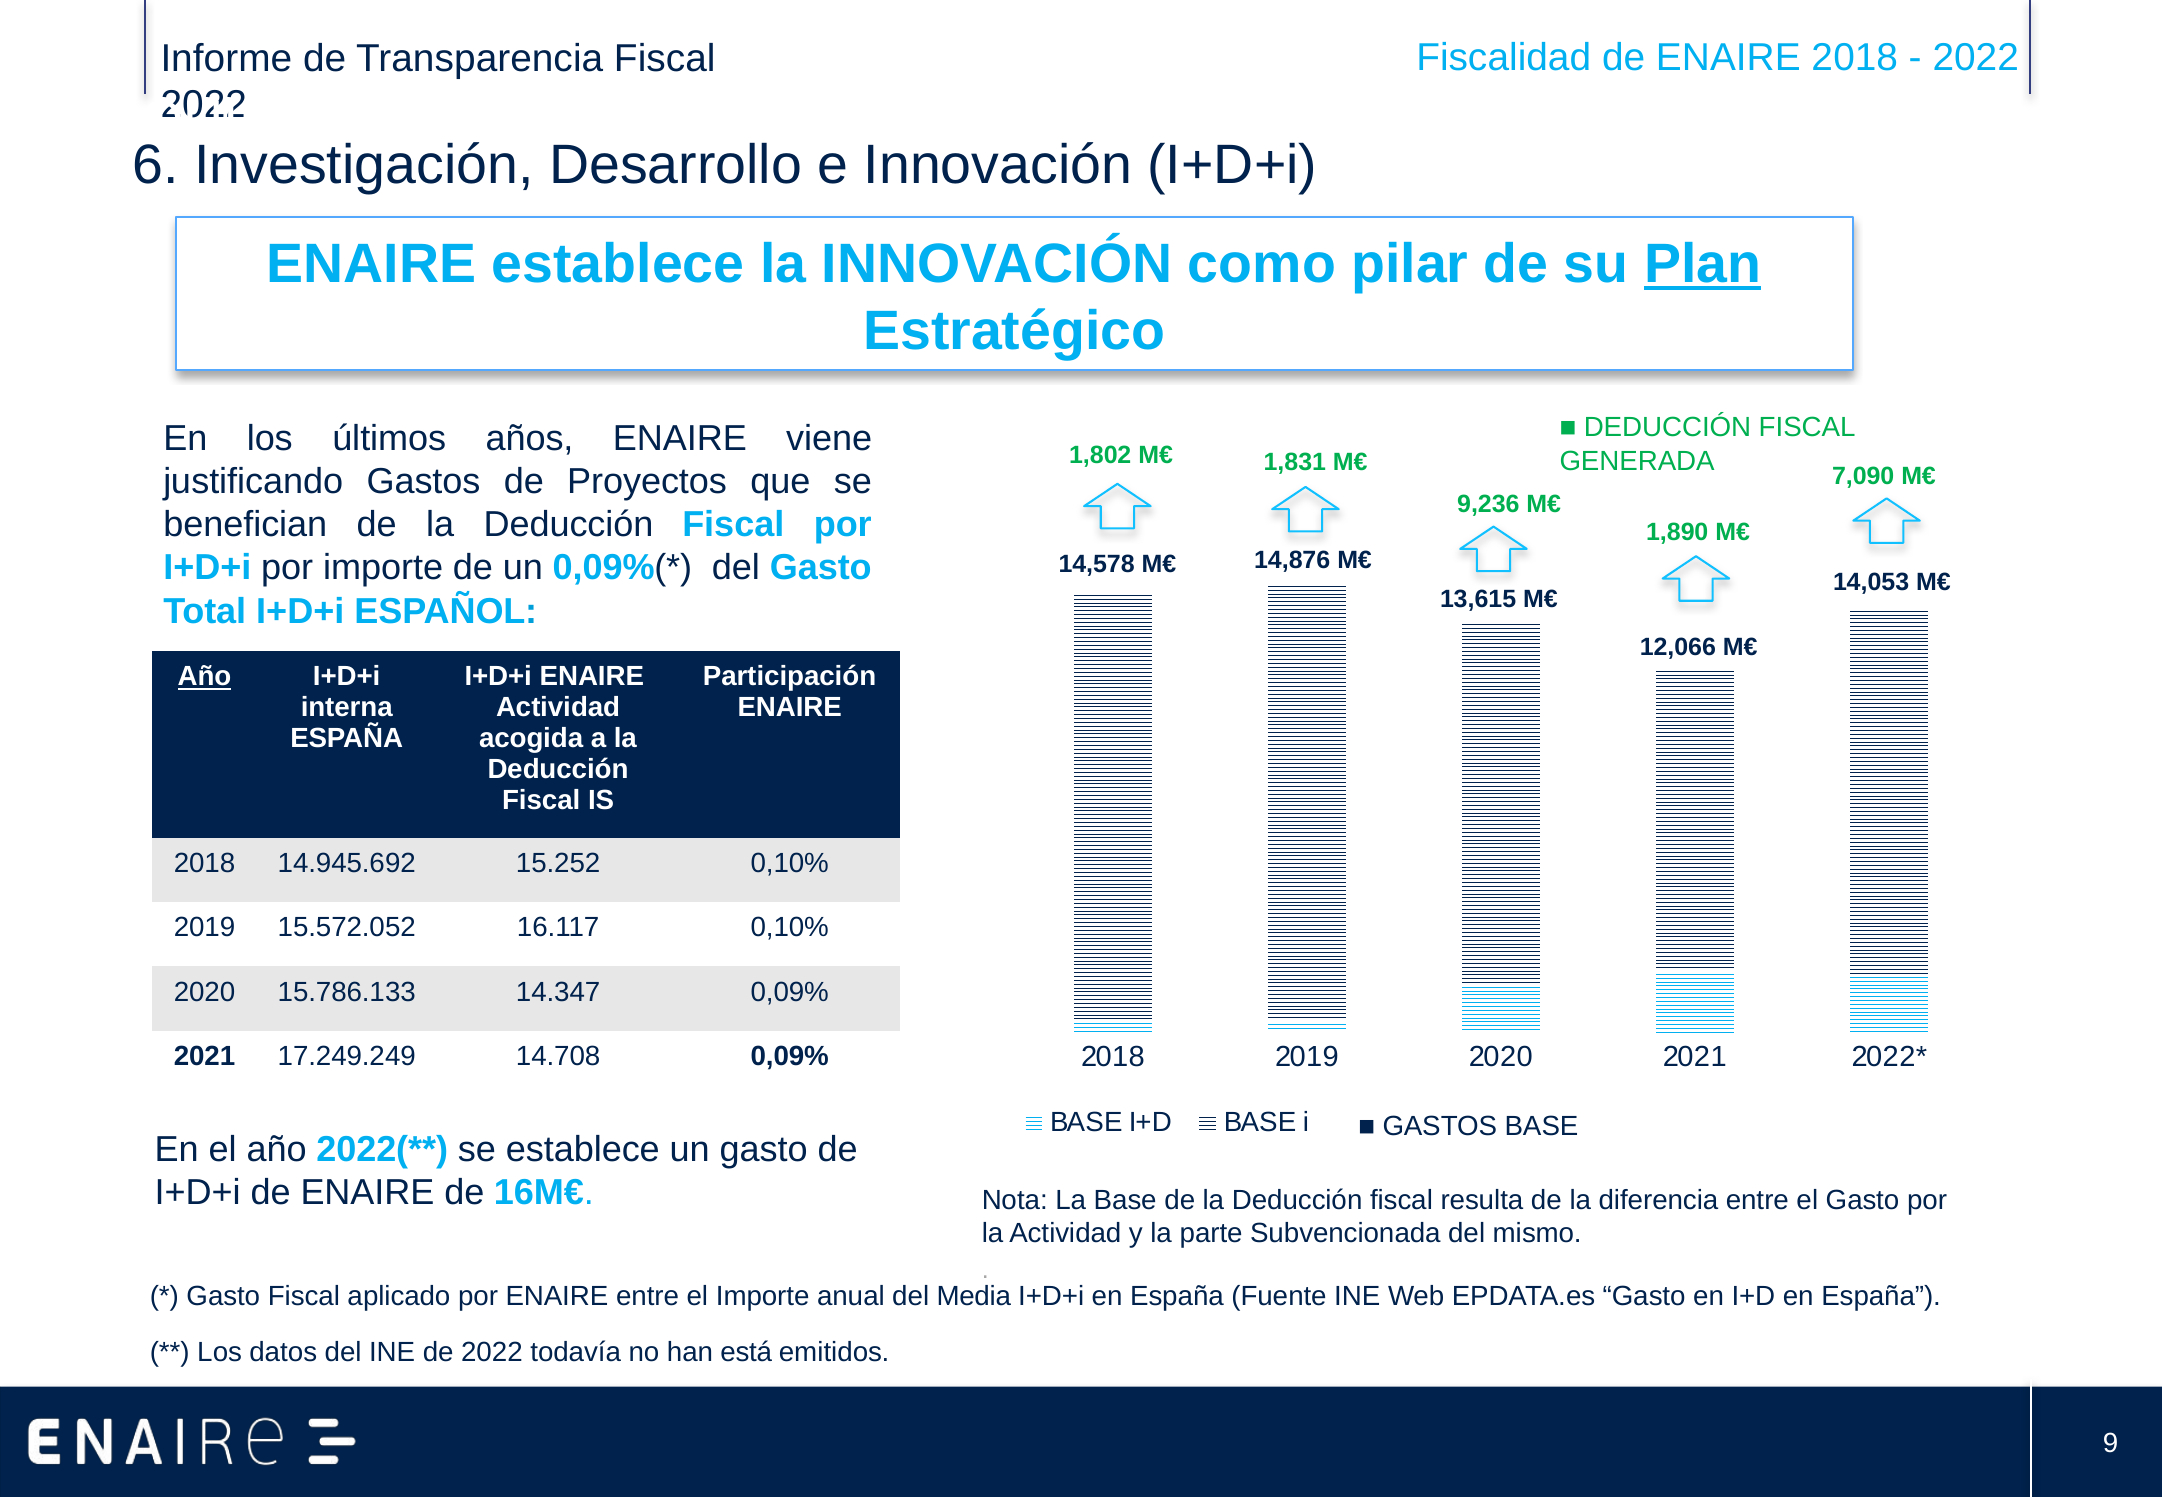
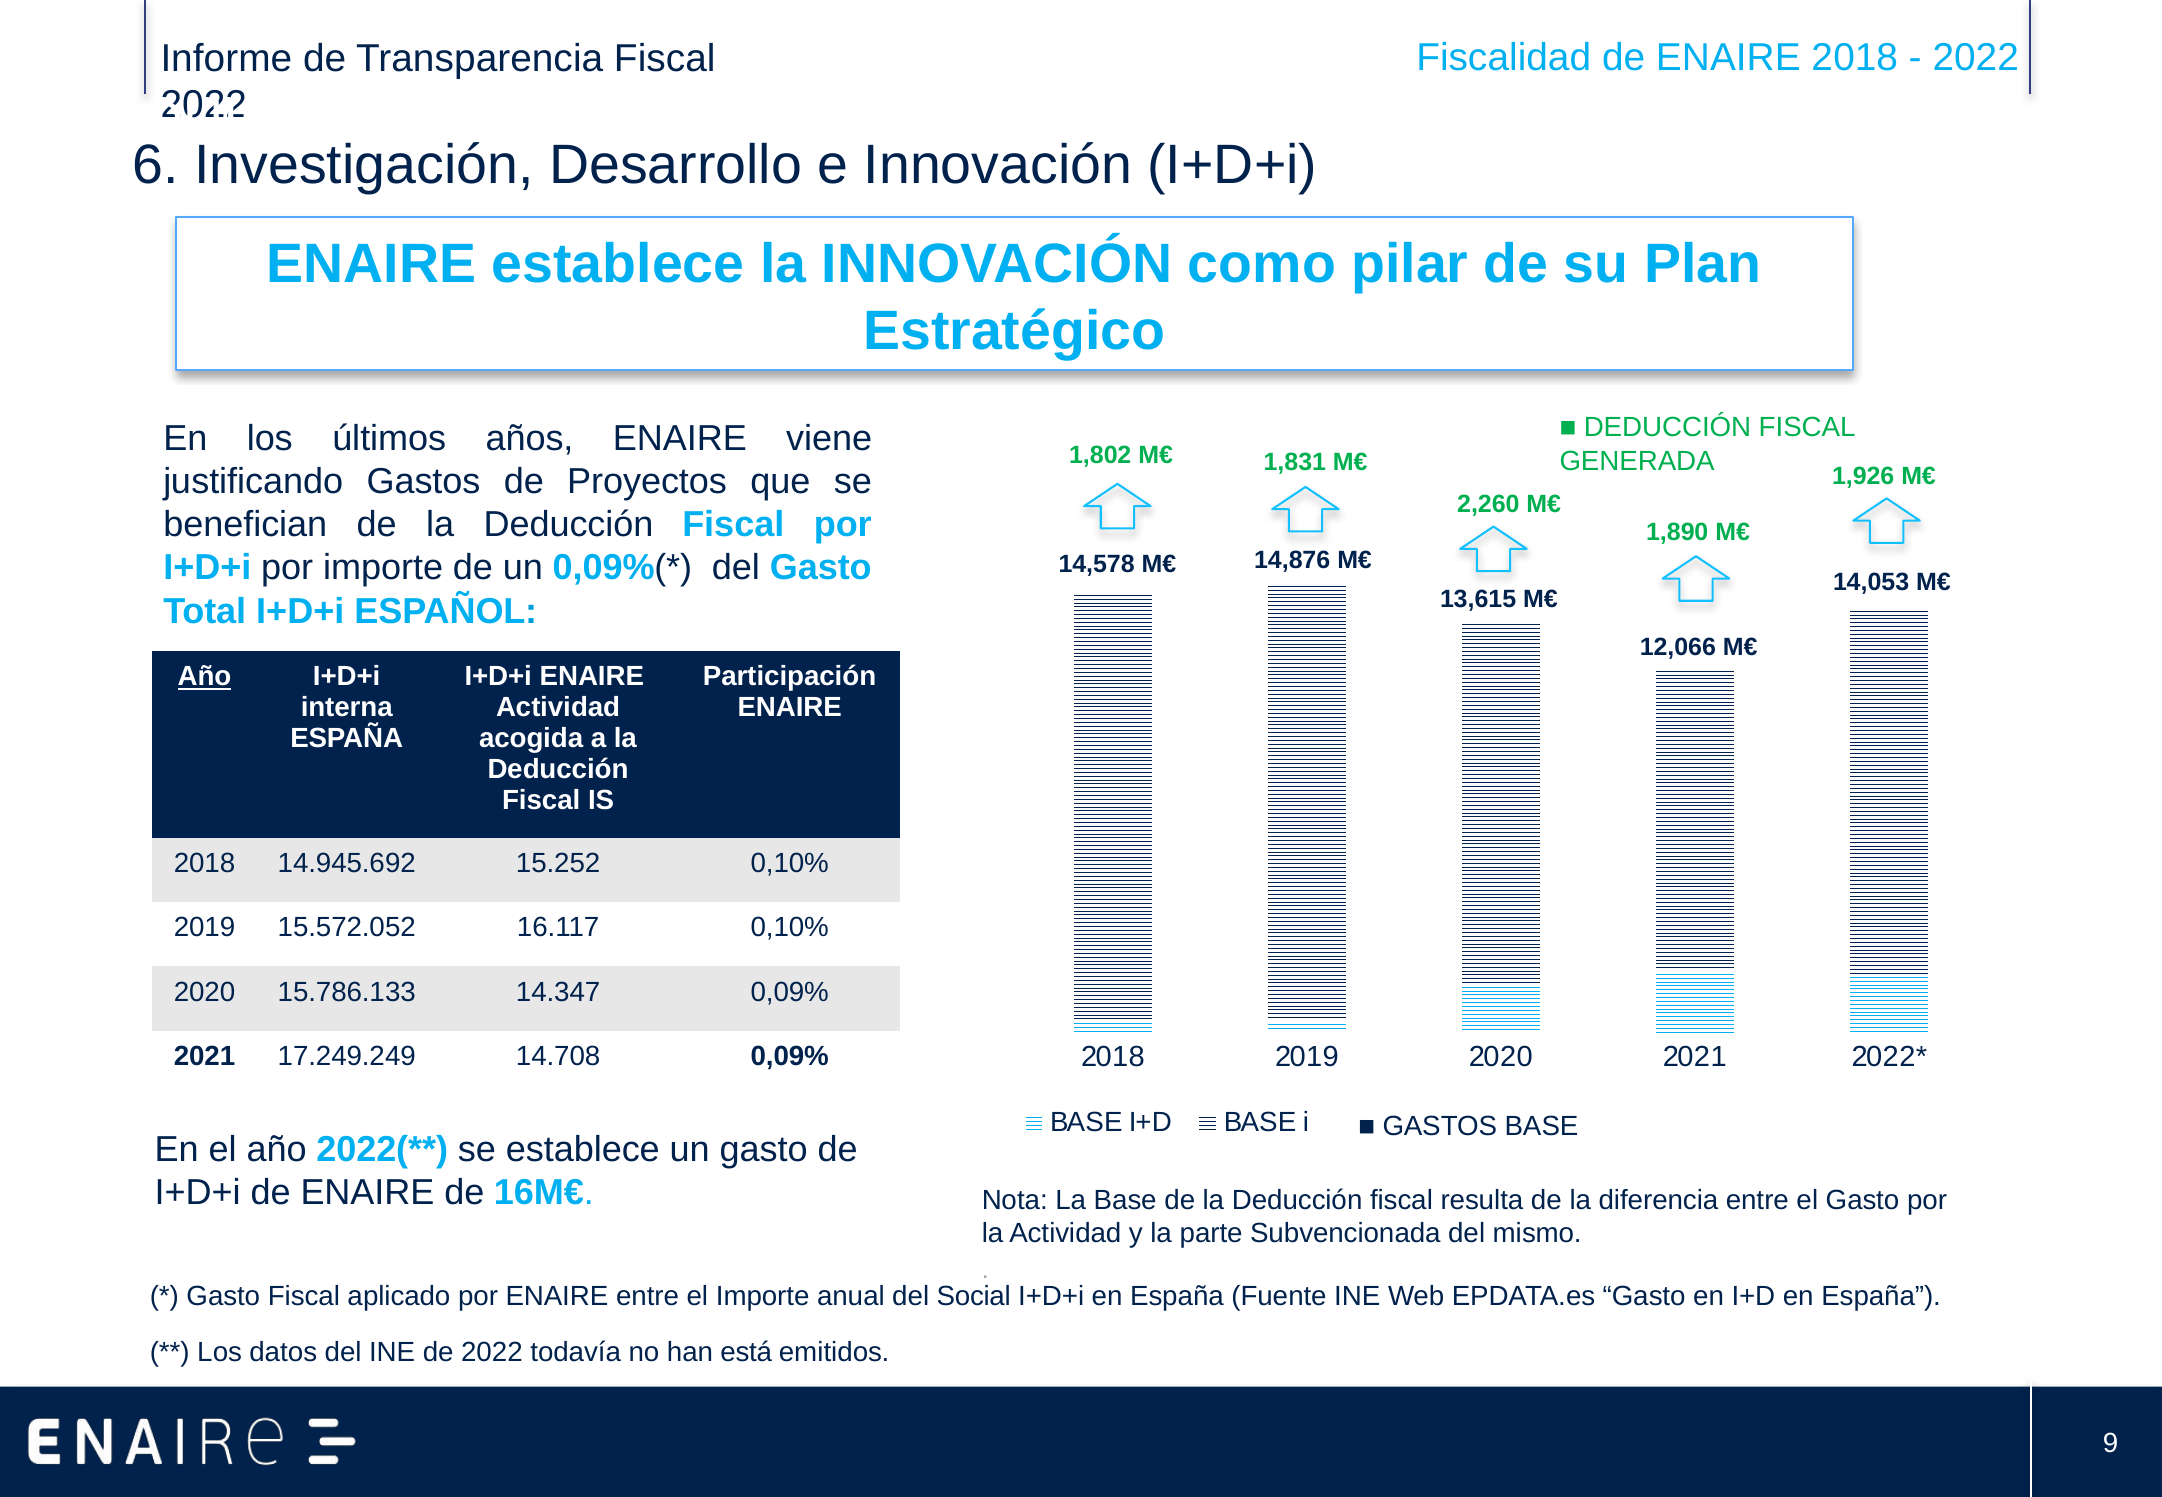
Plan underline: present -> none (1703, 264)
7,090: 7,090 -> 1,926 (1863, 476)
9,236: 9,236 -> 2,260 (1488, 504)
Media: Media -> Social (974, 1296)
